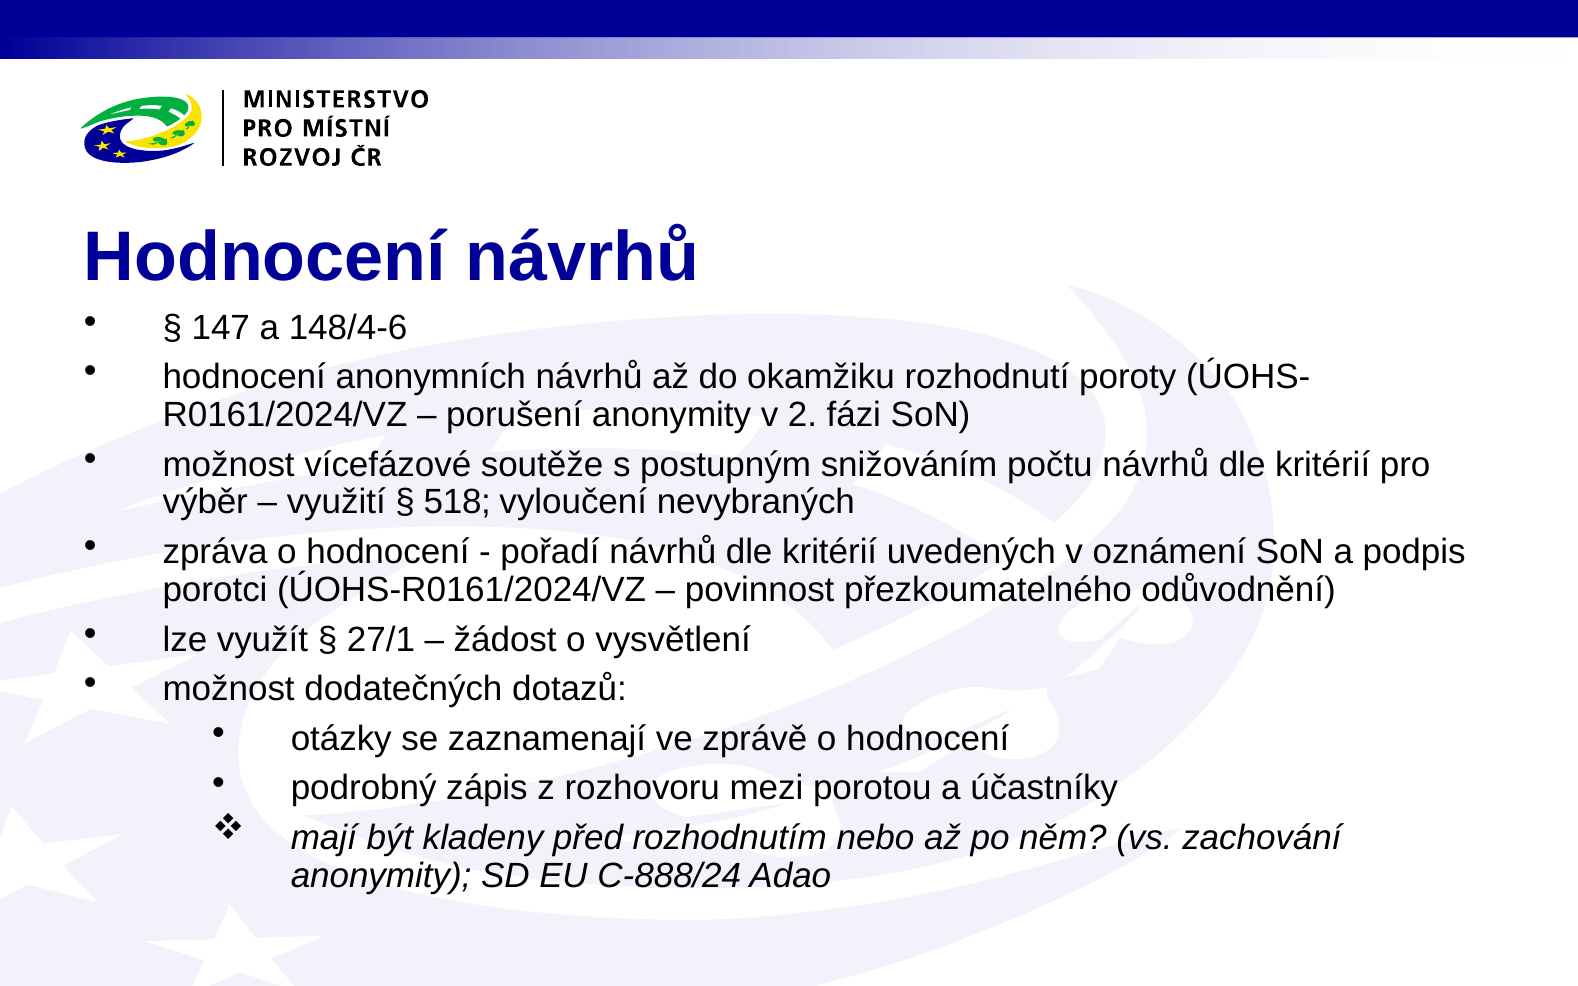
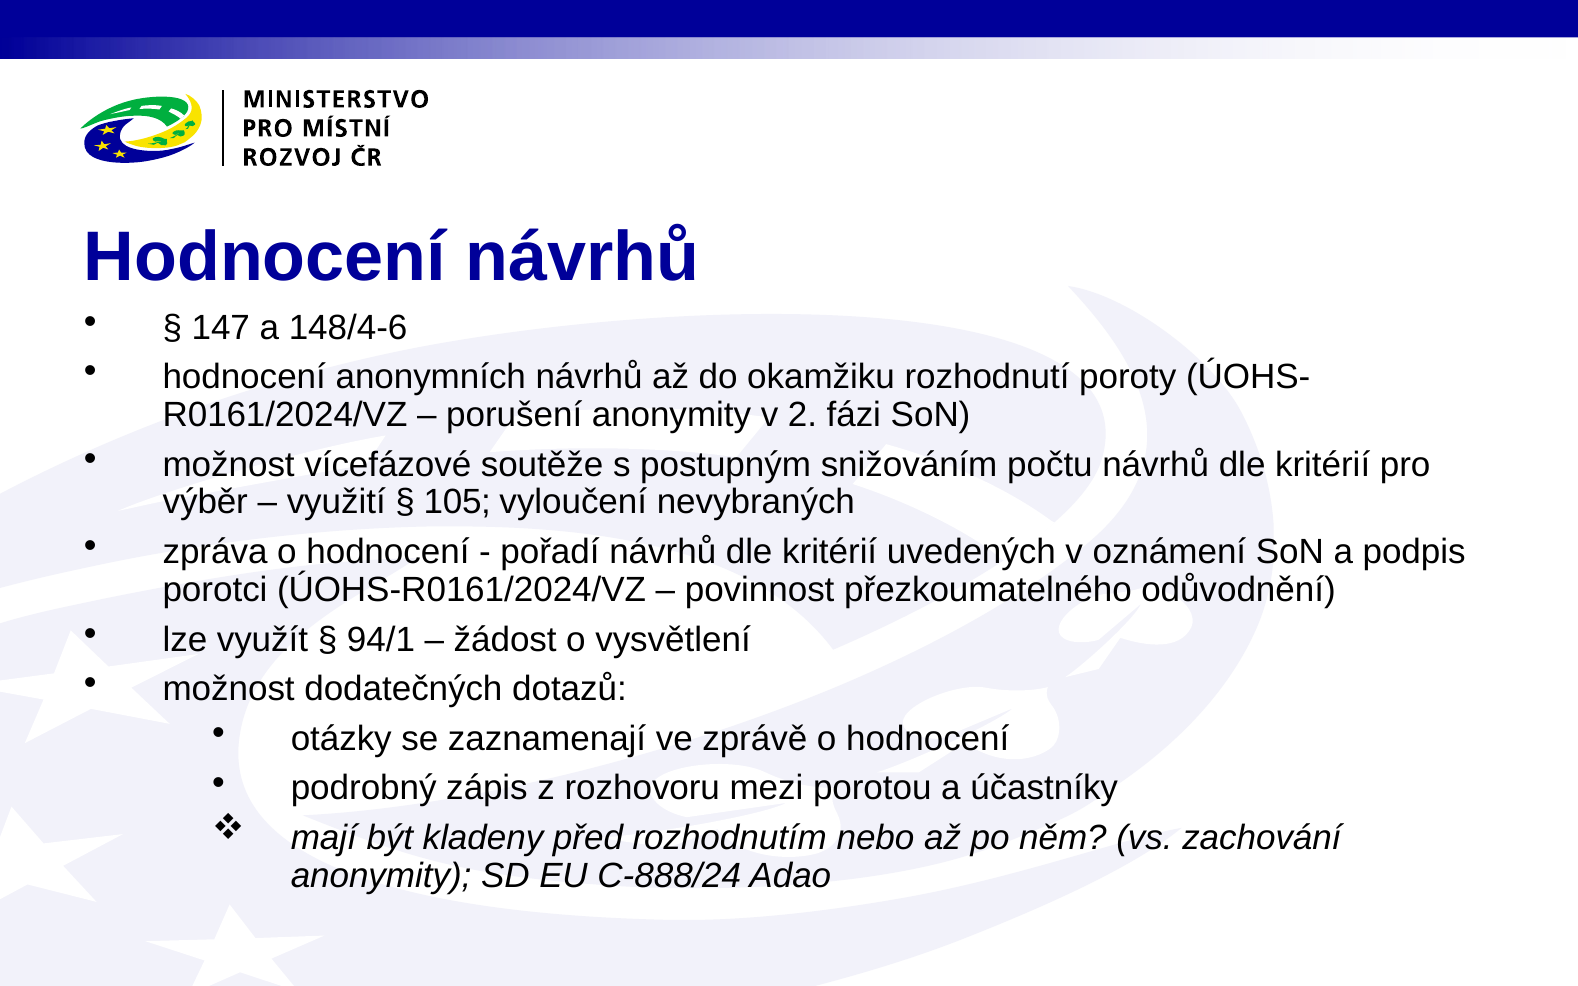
518: 518 -> 105 (457, 503)
27/1: 27/1 -> 94/1 (381, 640)
